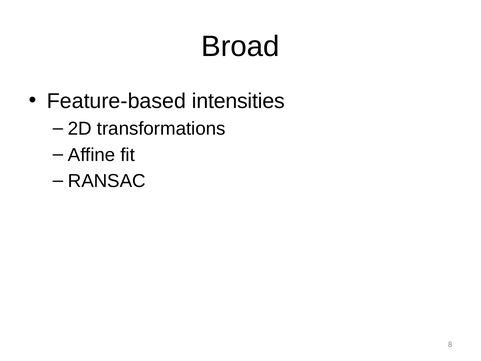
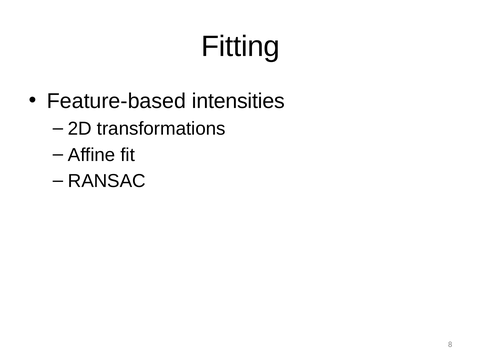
Broad: Broad -> Fitting (241, 47)
